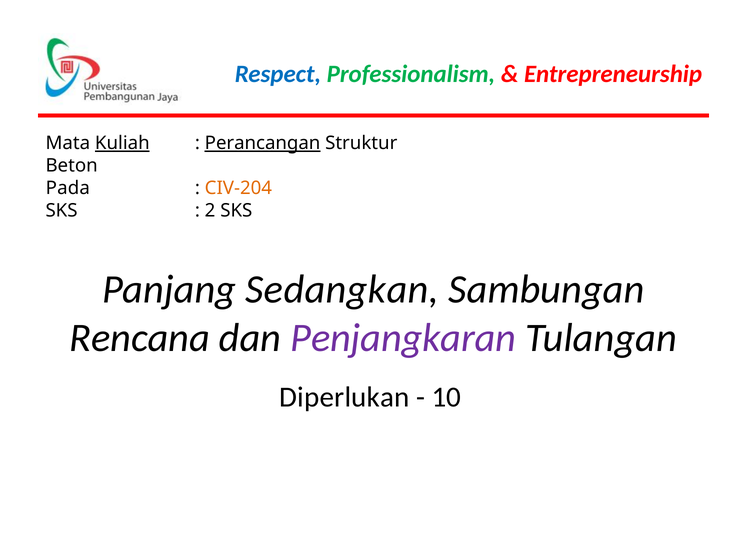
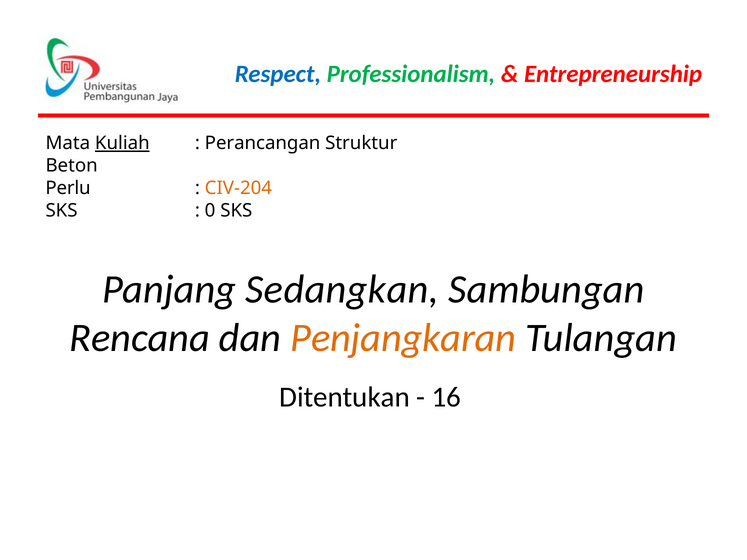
Perancangan underline: present -> none (263, 143)
Pada: Pada -> Perlu (68, 188)
2: 2 -> 0 (210, 211)
Penjangkaran colour: purple -> orange (403, 338)
Diperlukan: Diperlukan -> Ditentukan (345, 397)
10: 10 -> 16 (446, 397)
